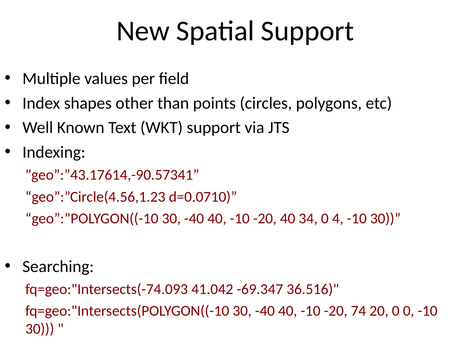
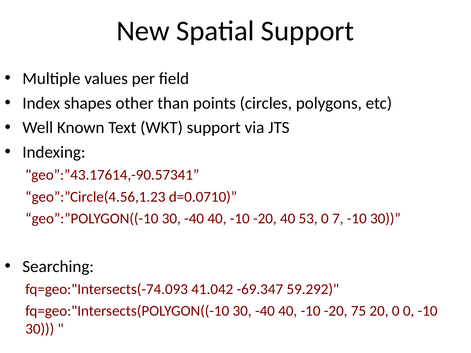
34: 34 -> 53 (308, 219)
4: 4 -> 7 (338, 219)
36.516: 36.516 -> 59.292 (313, 289)
74: 74 -> 75 (358, 311)
